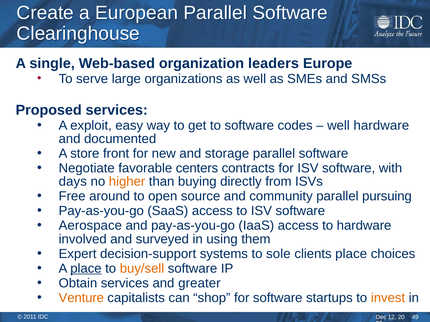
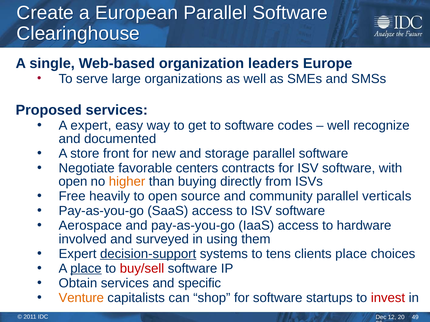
A exploit: exploit -> expert (91, 126)
well hardware: hardware -> recognize (381, 126)
days: days -> open (73, 182)
around: around -> heavily (110, 197)
pursuing: pursuing -> verticals (387, 197)
decision-support underline: none -> present (148, 254)
sole: sole -> tens (278, 254)
buy/sell colour: orange -> red (142, 269)
greater: greater -> specific (200, 284)
invest colour: orange -> red (388, 298)
